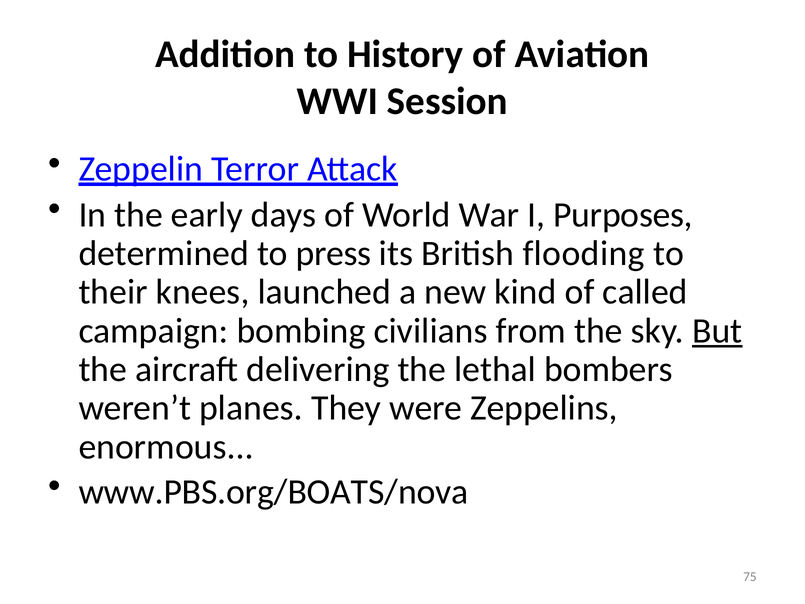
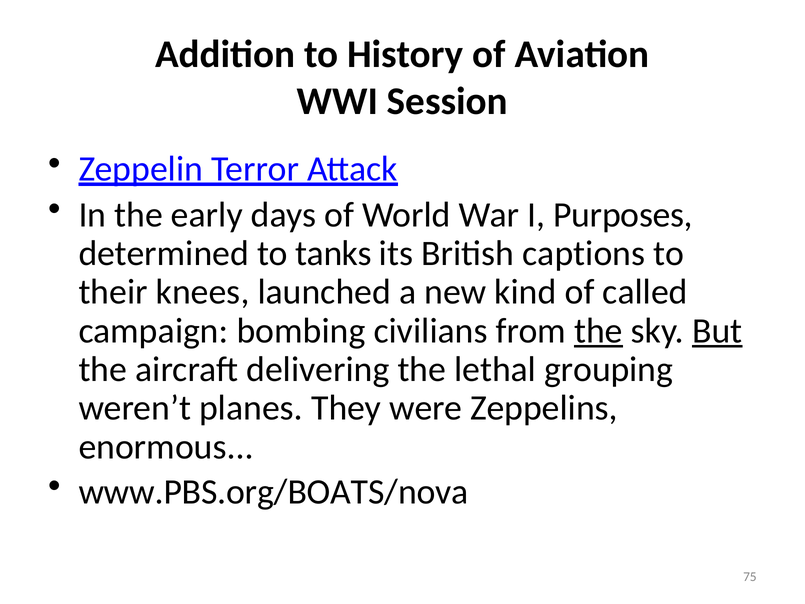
press: press -> tanks (333, 253)
flooding: flooding -> captions (584, 253)
the underline: none -> present (598, 331)
bombers: bombers -> grouping (609, 369)
